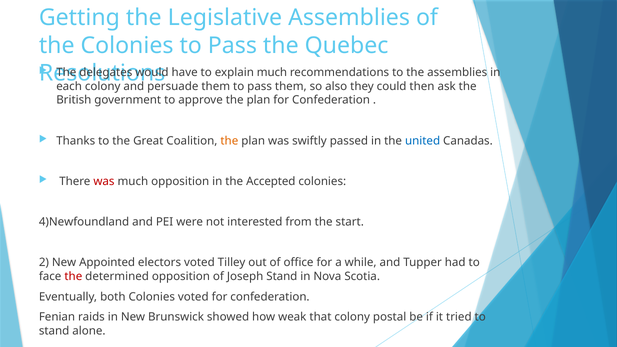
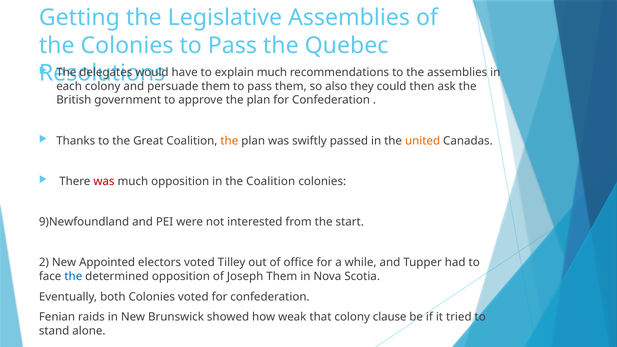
united colour: blue -> orange (423, 141)
the Accepted: Accepted -> Coalition (271, 181)
4)Newfoundland: 4)Newfoundland -> 9)Newfoundland (84, 222)
the colour: red -> blue (73, 277)
Joseph Stand: Stand -> Them (282, 277)
postal: postal -> clause (390, 317)
